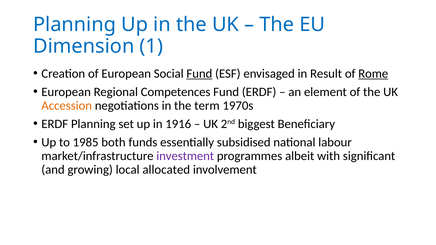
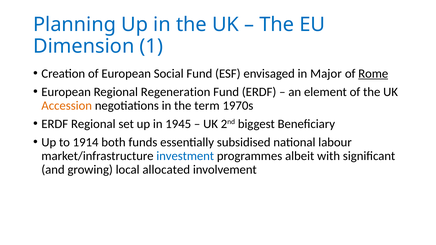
Fund underline: present -> none (199, 74)
Result: Result -> Major (326, 74)
Competences: Competences -> Regeneration (176, 92)
ERDF Planning: Planning -> Regional (93, 124)
1916: 1916 -> 1945 (178, 124)
1985: 1985 -> 1914 (86, 142)
investment colour: purple -> blue (185, 156)
